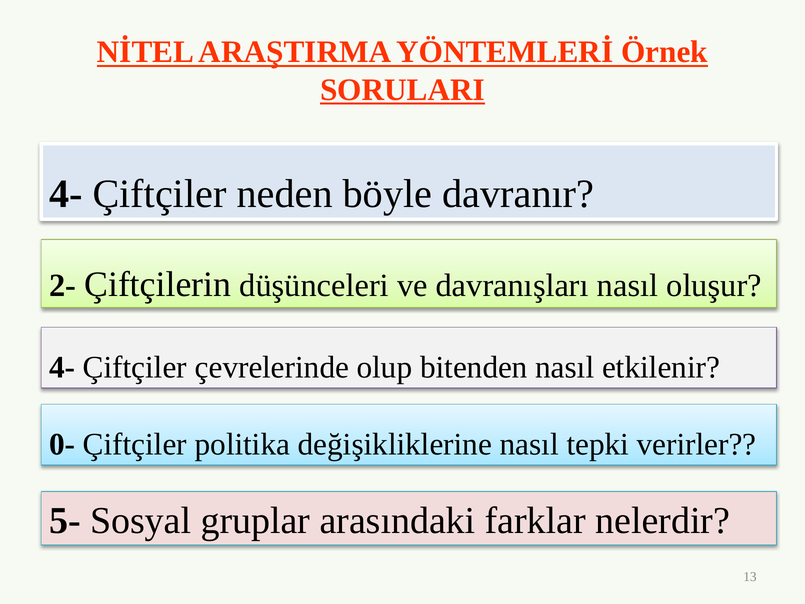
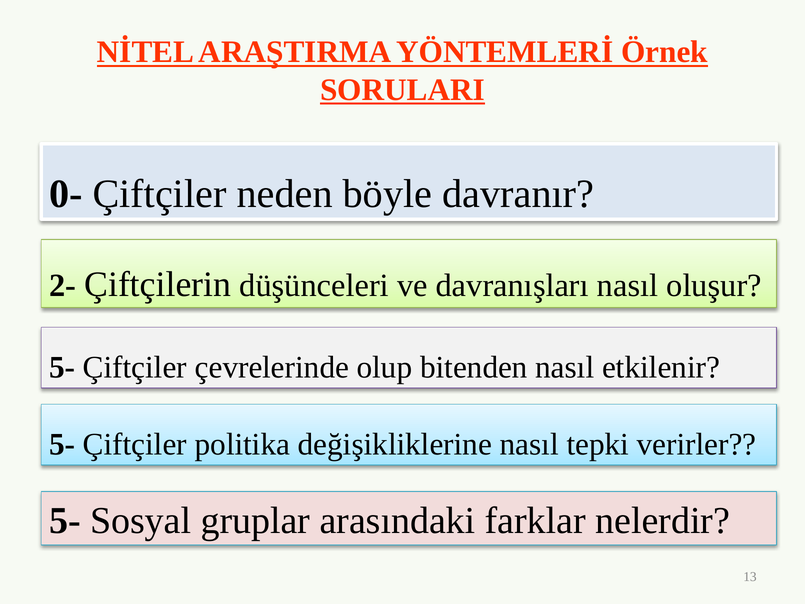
4-: 4- -> 0- (66, 194)
4-: 4- -> 5- (62, 367)
0-: 0- -> 5- (62, 444)
